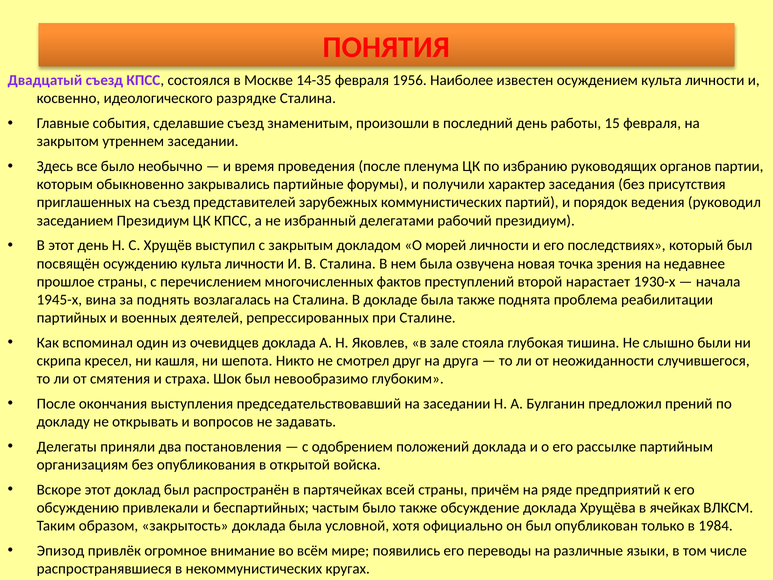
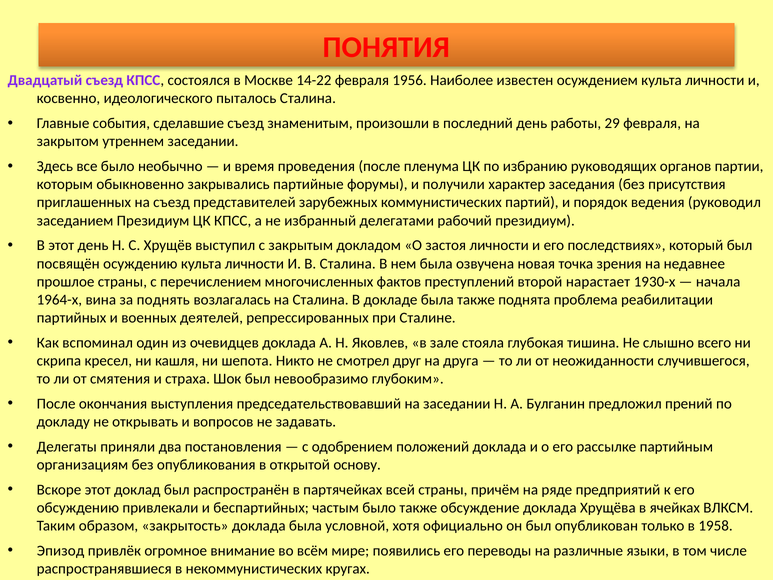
14-35: 14-35 -> 14-22 (314, 80)
разрядке: разрядке -> пыталось (246, 98)
15: 15 -> 29 (612, 123)
морей: морей -> застоя (446, 245)
1945-х: 1945-х -> 1964-х (59, 300)
были: были -> всего (714, 342)
войска: войска -> основу (357, 465)
1984: 1984 -> 1958 (716, 526)
